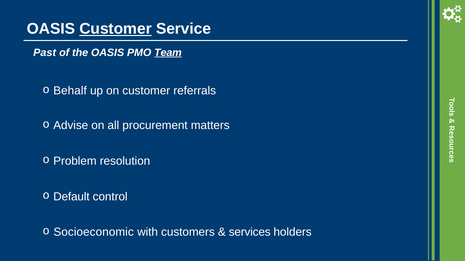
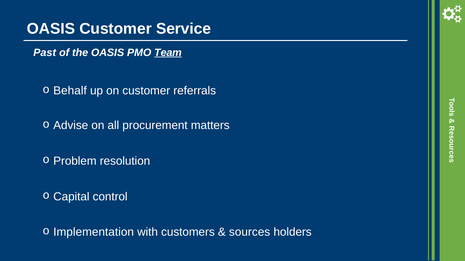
Customer underline: present -> none (116, 29)
Default: Default -> Capital (71, 197)
Socioeconomic: Socioeconomic -> Implementation (94, 233)
services: services -> sources (250, 233)
